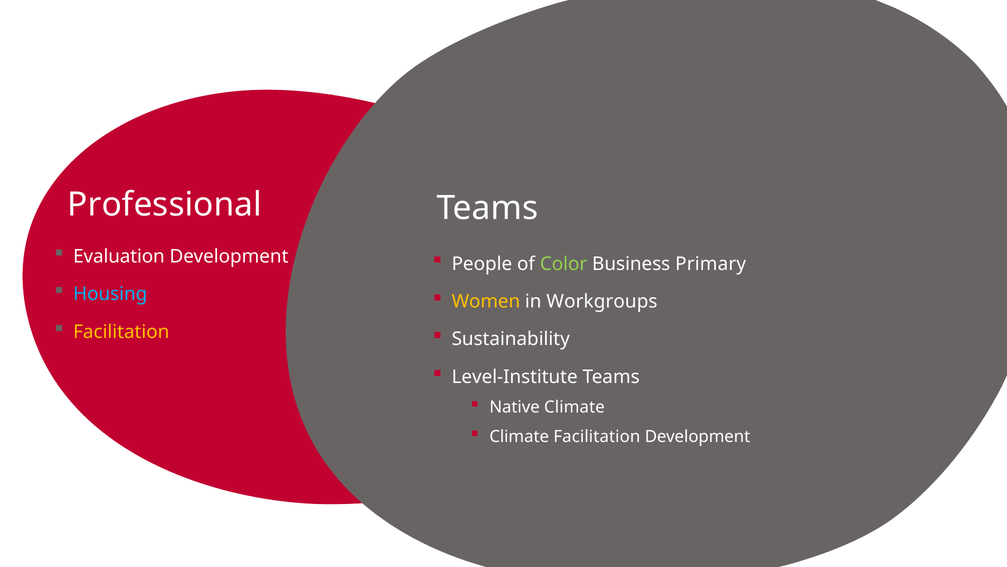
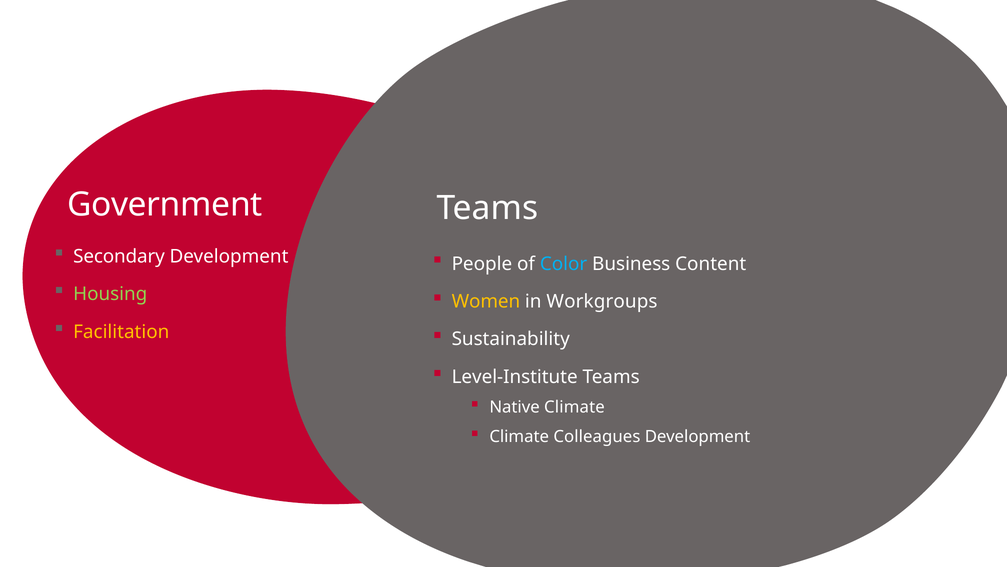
Professional: Professional -> Government (165, 205)
Evaluation: Evaluation -> Secondary (119, 256)
Color colour: light green -> light blue (564, 264)
Primary: Primary -> Content (711, 264)
Housing colour: light blue -> light green (110, 294)
Climate Facilitation: Facilitation -> Colleagues (597, 436)
